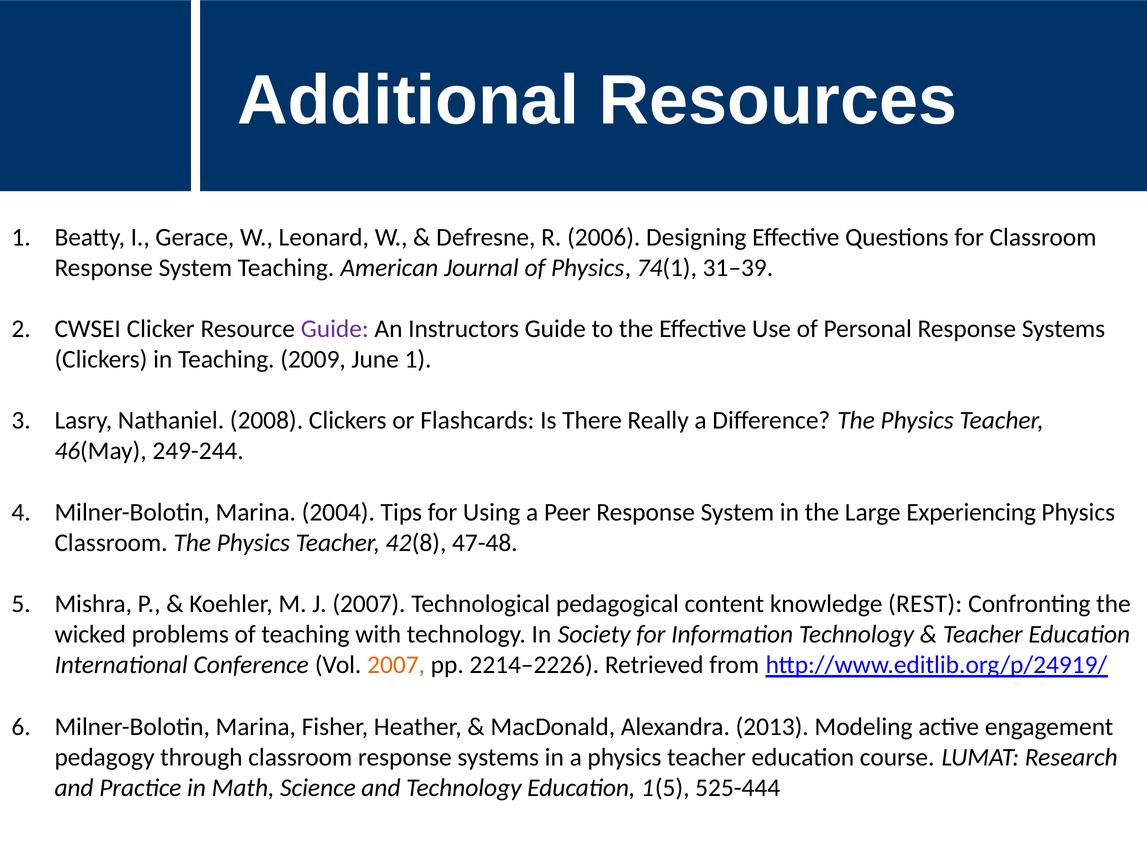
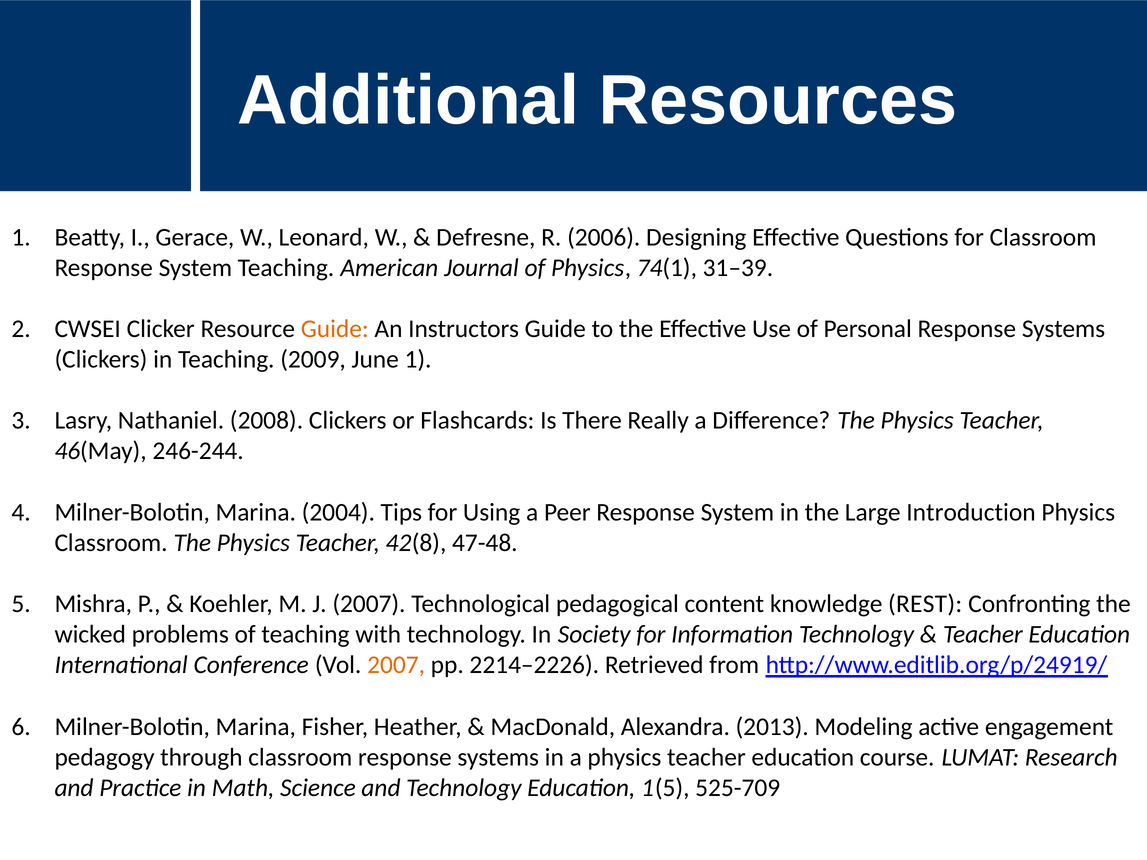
Guide colour: purple -> orange (335, 329)
249-244: 249-244 -> 246-244 (198, 451)
Experiencing: Experiencing -> Introduction (971, 512)
525-444: 525-444 -> 525-709 (738, 788)
